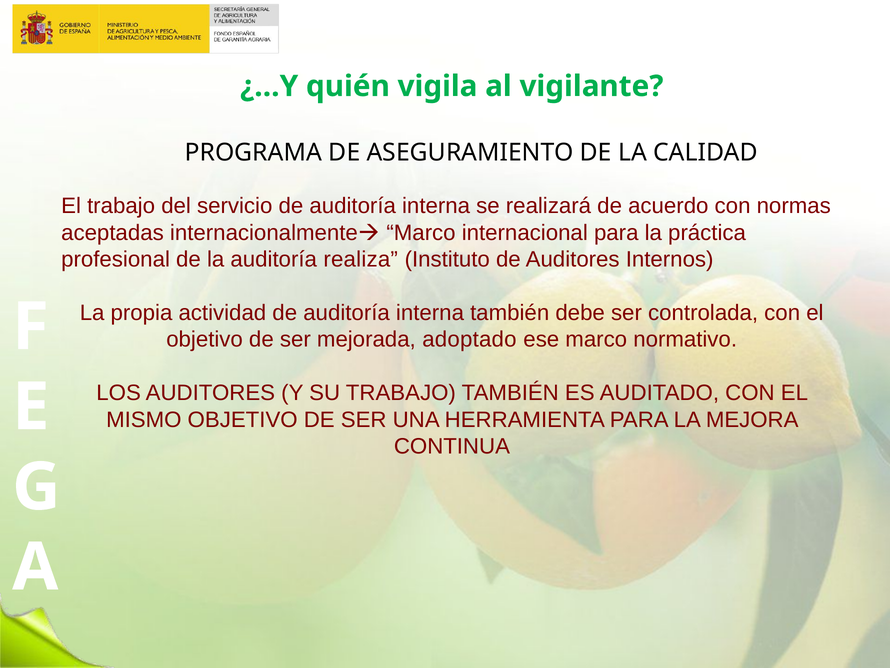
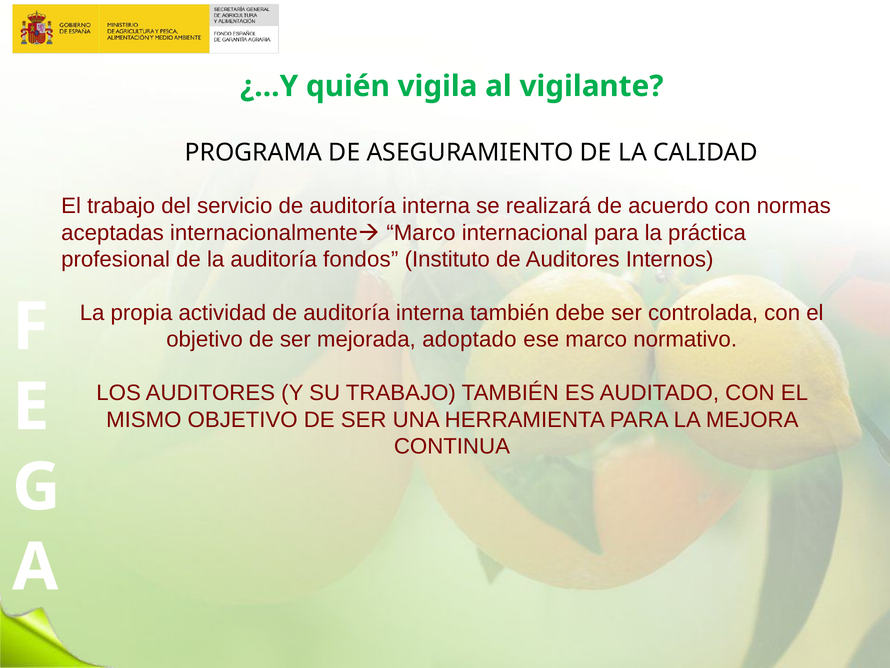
realiza: realiza -> fondos (361, 259)
